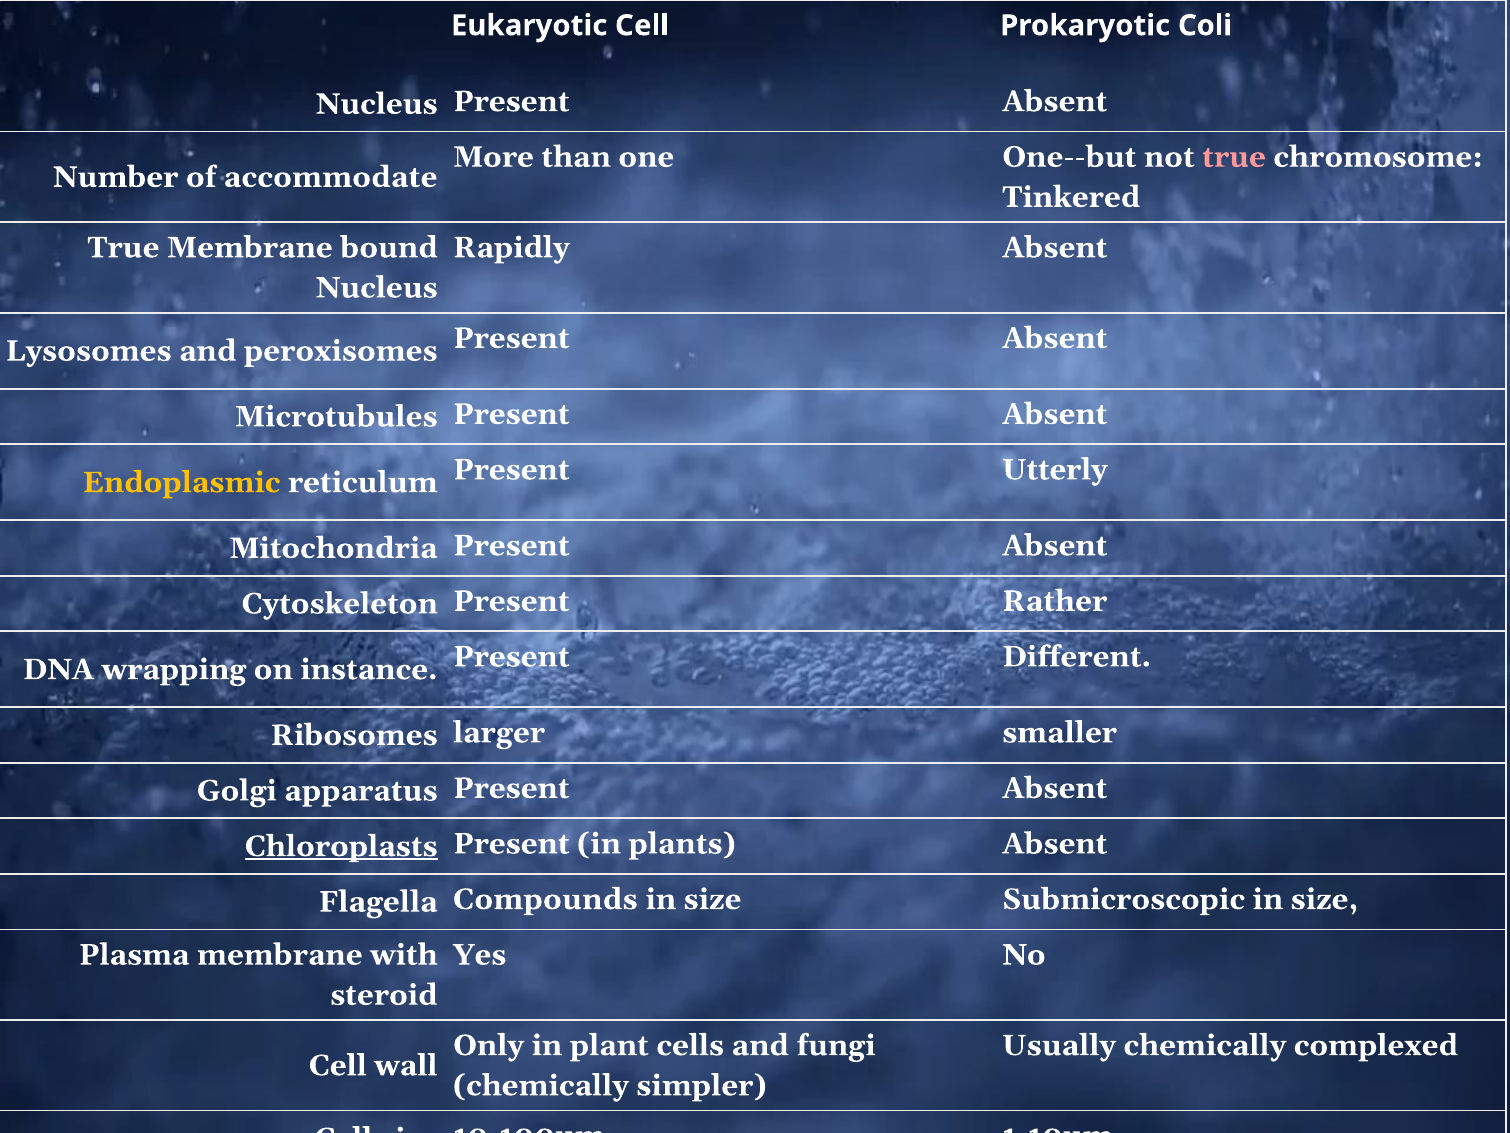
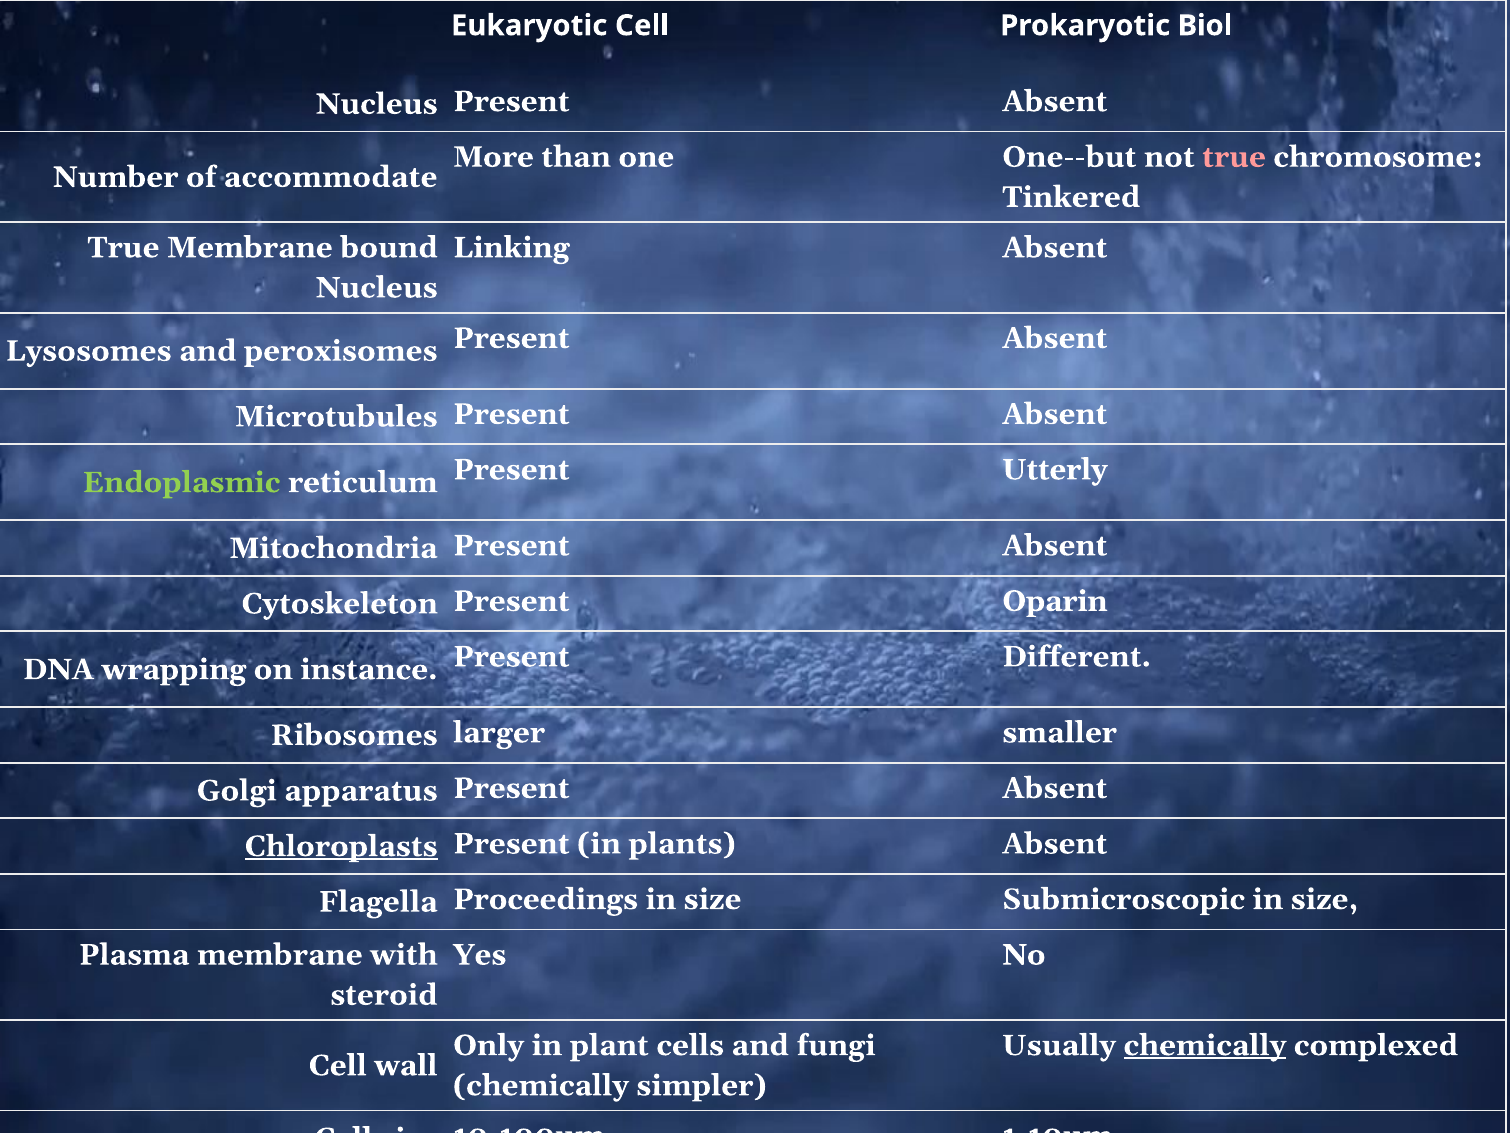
Coli: Coli -> Biol (1205, 26)
Rapidly: Rapidly -> Linking (511, 247)
Endoplasmic colour: yellow -> light green (182, 482)
Rather: Rather -> Oparin (1055, 601)
Compounds: Compounds -> Proceedings (546, 899)
chemically underline: none -> present (1205, 1045)
